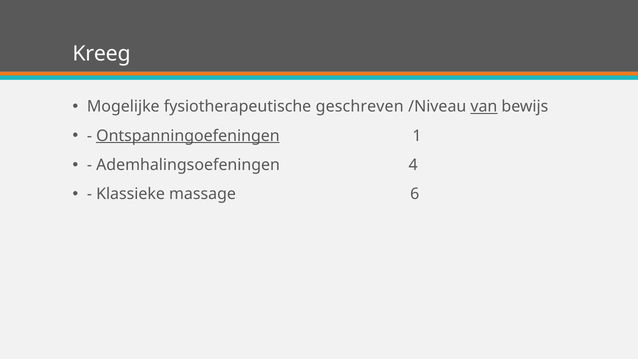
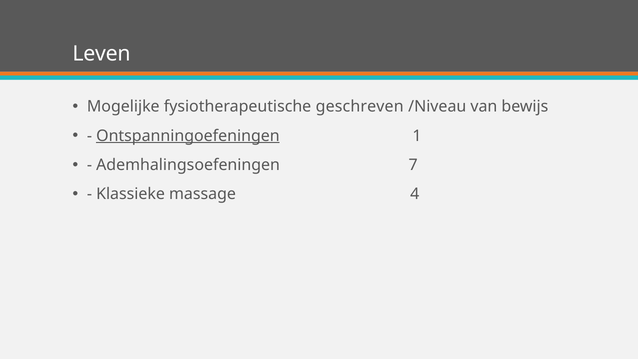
Kreeg: Kreeg -> Leven (102, 54)
van underline: present -> none (484, 107)
4: 4 -> 7 (413, 165)
6: 6 -> 4 (415, 194)
